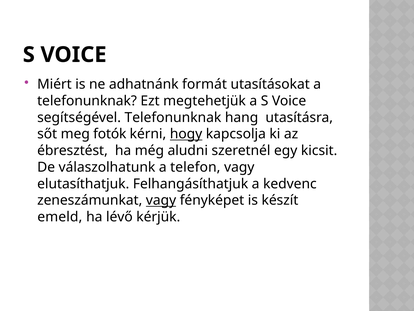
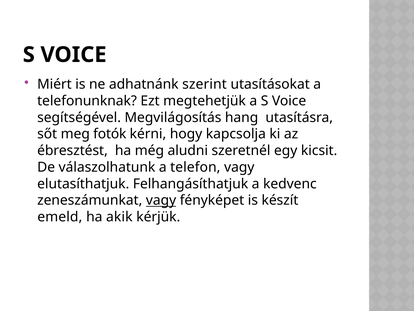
formát: formát -> szerint (204, 84)
segítségével Telefonunknak: Telefonunknak -> Megvilágosítás (173, 117)
hogy underline: present -> none (186, 134)
lévő: lévő -> akik (119, 217)
